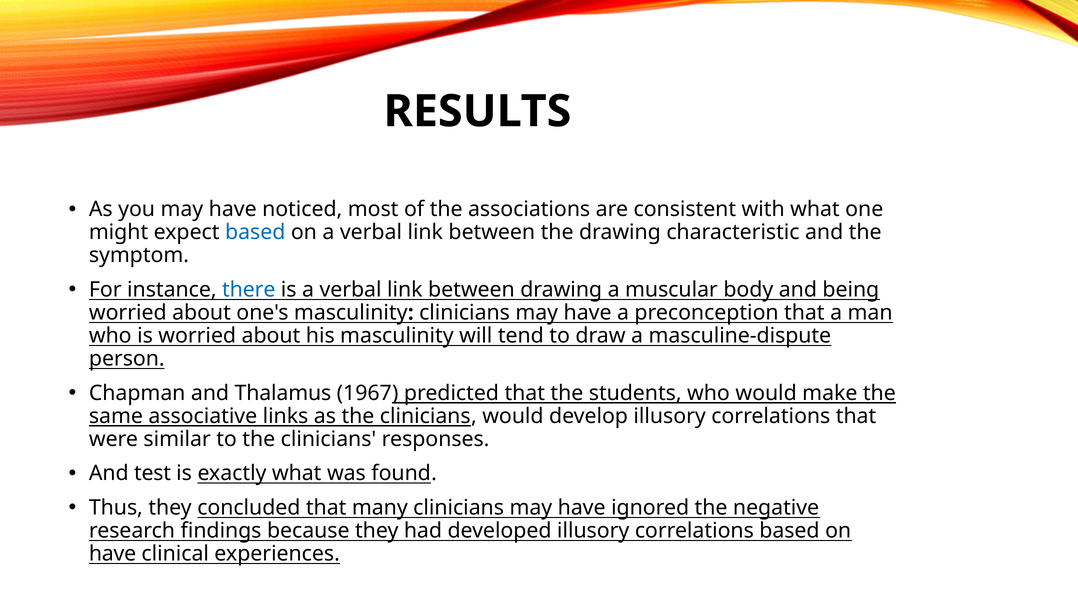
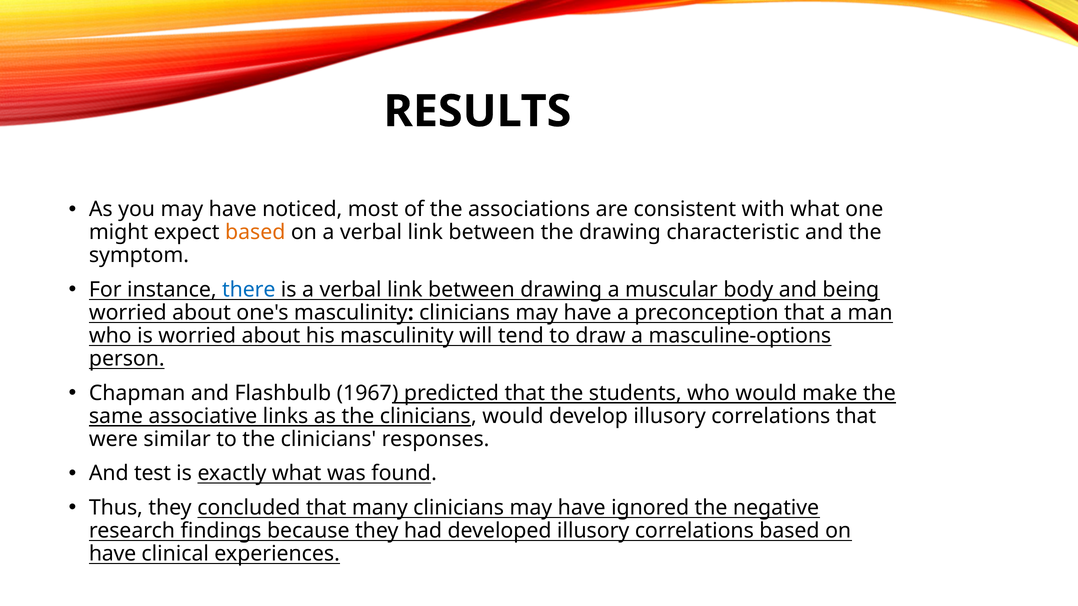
based colour: blue -> orange (255, 233)
masculine-dispute: masculine-dispute -> masculine-options (740, 336)
Thalamus: Thalamus -> Flashbulb (283, 393)
